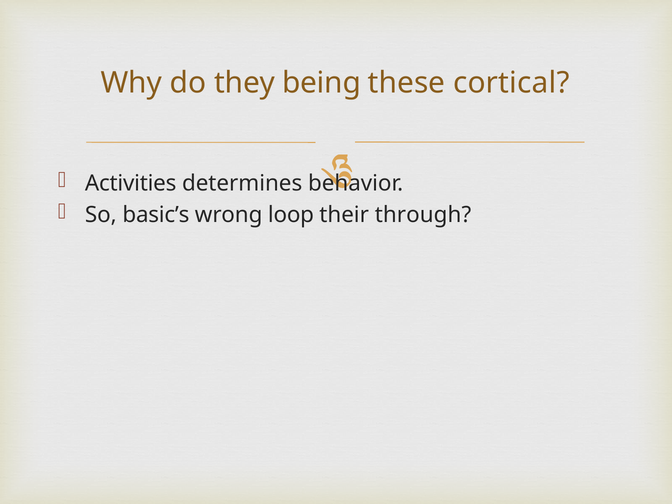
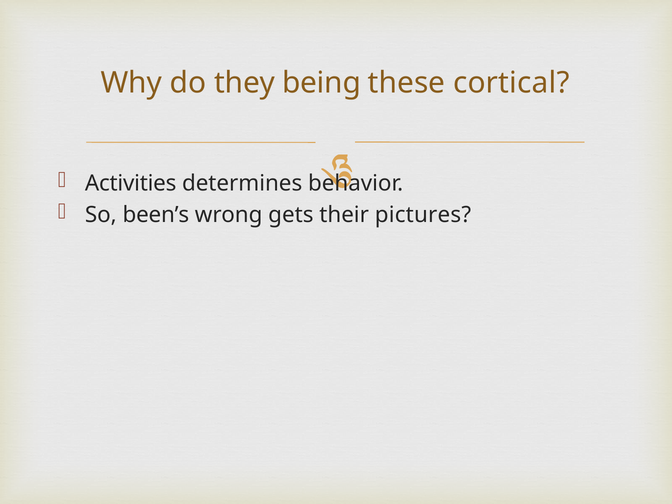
basic’s: basic’s -> been’s (156, 215)
loop: loop -> gets (291, 215)
through: through -> pictures (423, 215)
